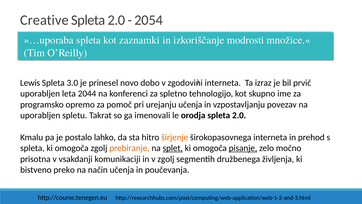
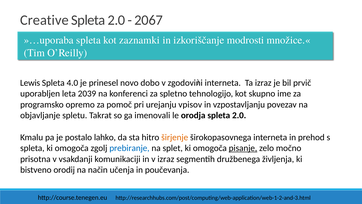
2054: 2054 -> 2067 (149, 20)
3.0: 3.0 -> 4.0 (72, 83)
2044: 2044 -> 2039 (87, 94)
urejanju učenja: učenja -> vpisov (190, 104)
uporabljen: uporabljen -> objavljanje (40, 115)
prebiranje colour: orange -> blue (129, 148)
splet underline: present -> none (173, 148)
v zgolj: zgolj -> izraz (166, 159)
preko: preko -> orodij (64, 170)
